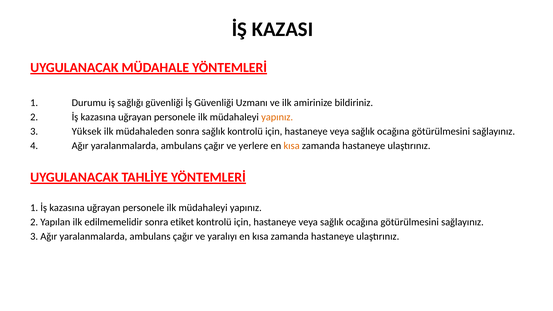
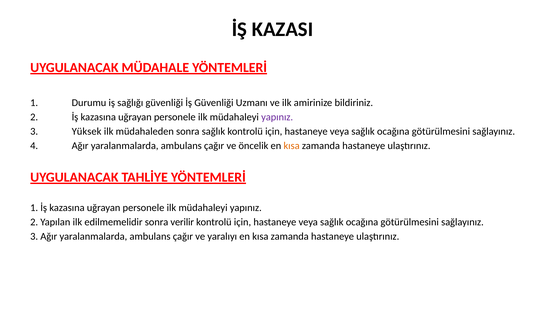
yapınız colour: orange -> purple (277, 117)
yerlere: yerlere -> öncelik (253, 146)
etiket: etiket -> verilir (182, 222)
